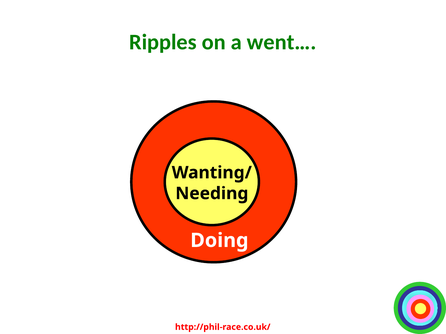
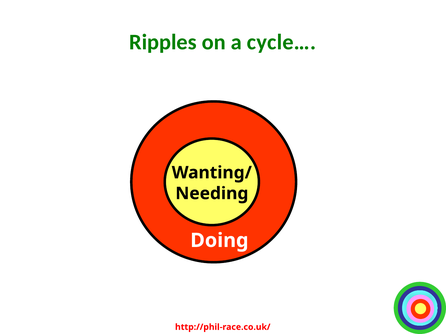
went…: went… -> cycle… (281, 42)
